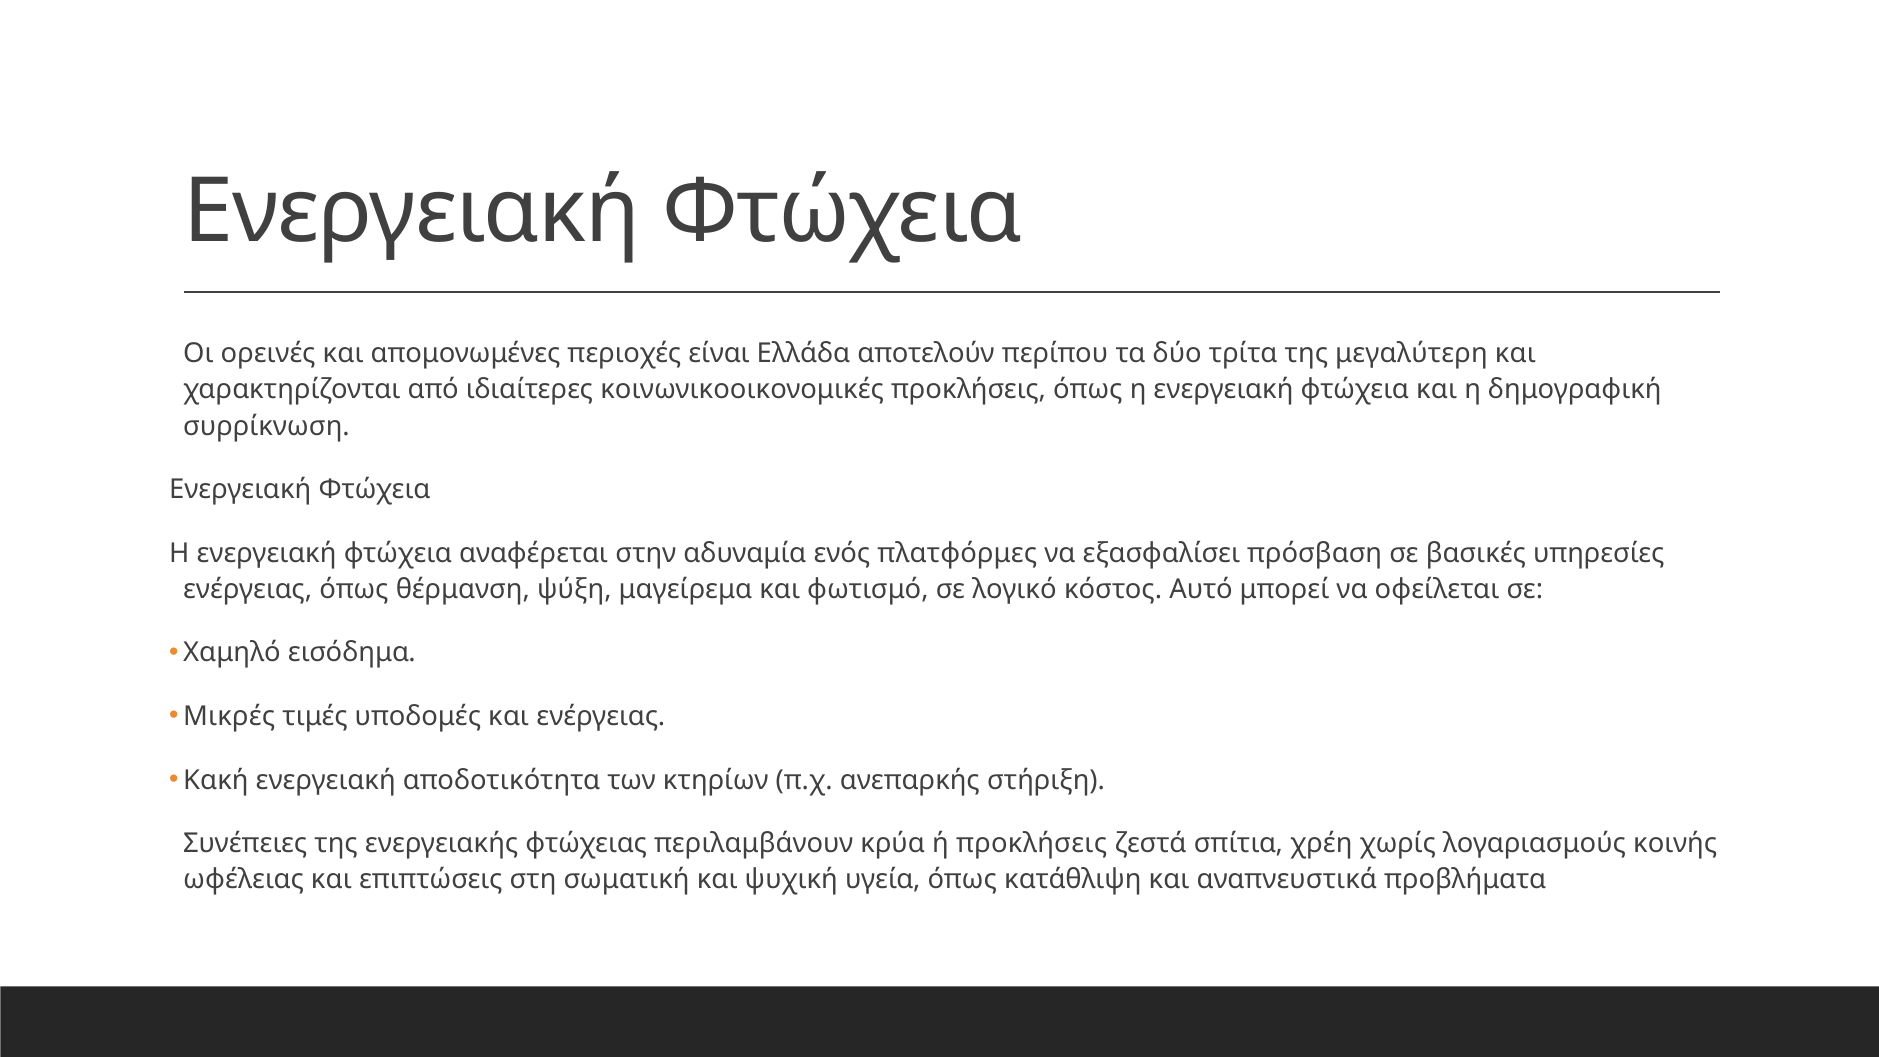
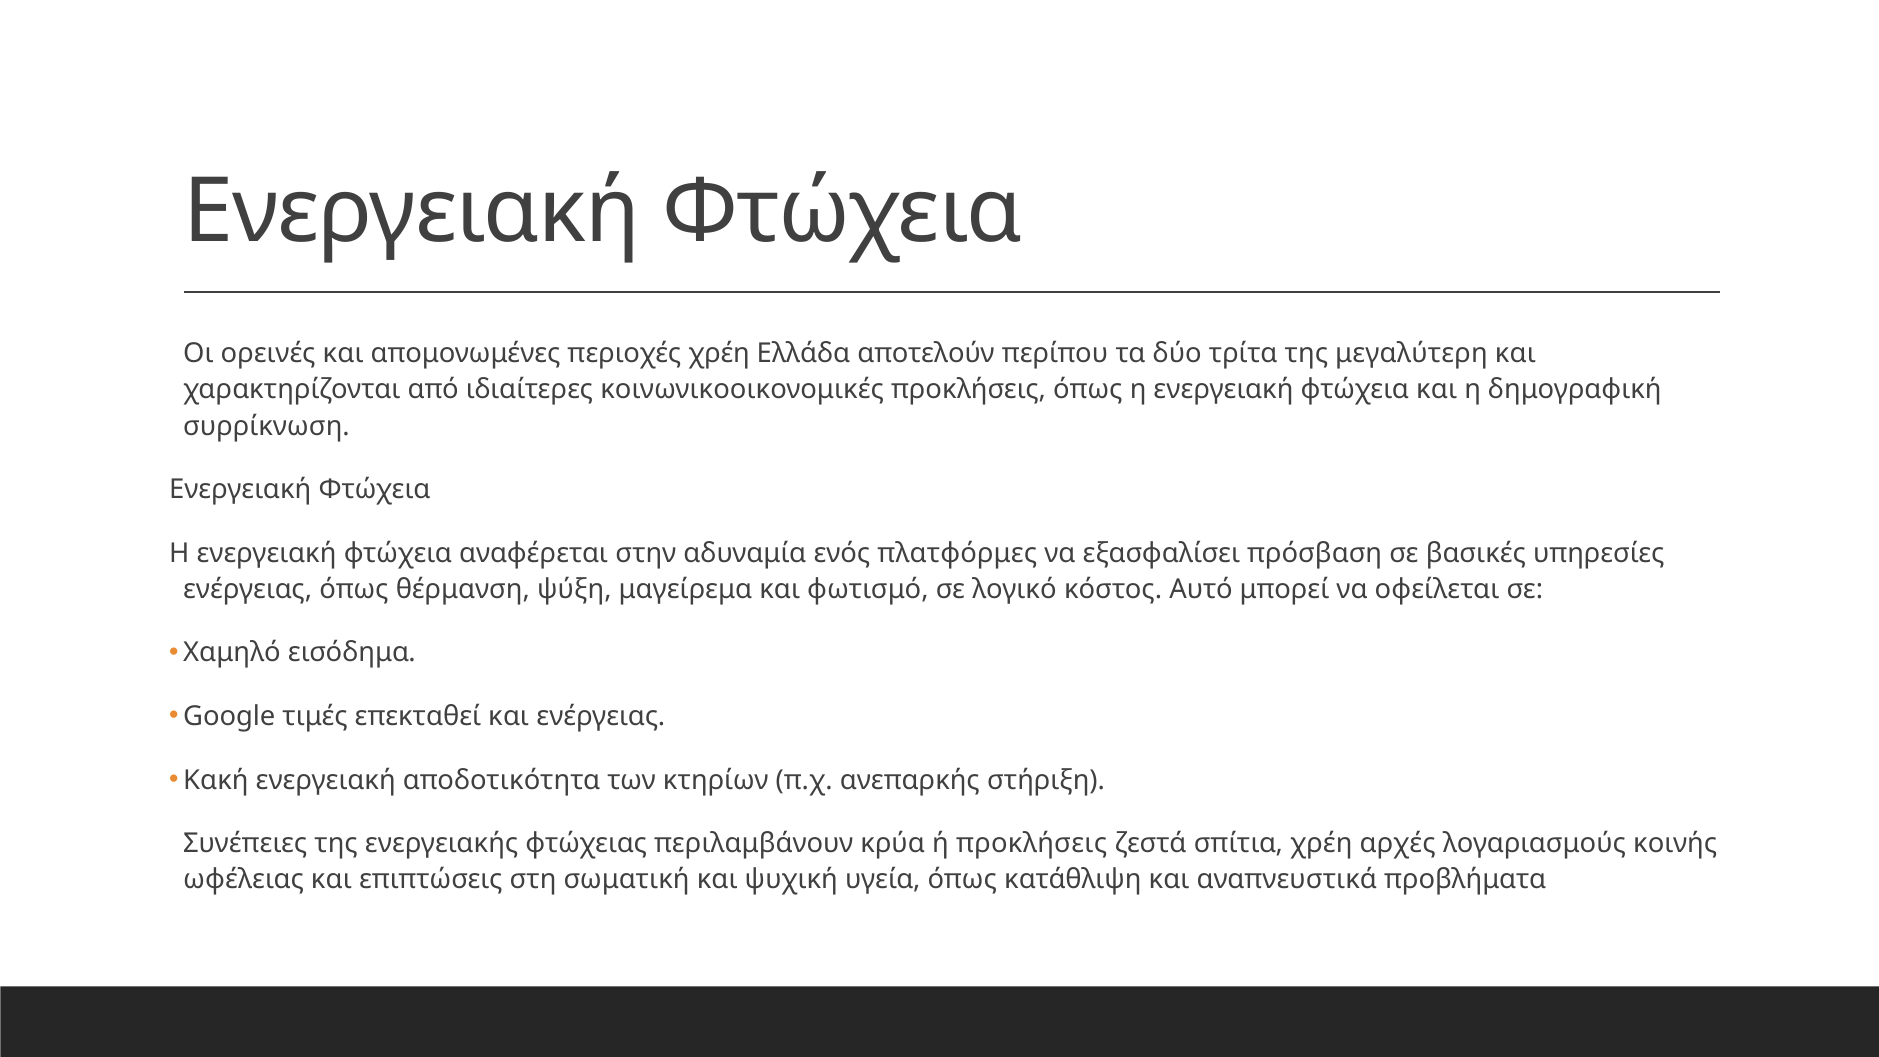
περιοχές είναι: είναι -> χρέη (719, 354)
Μικρές: Μικρές -> Google (229, 716)
υποδομές: υποδομές -> επεκταθεί (418, 716)
χωρίς: χωρίς -> αρχές (1398, 844)
